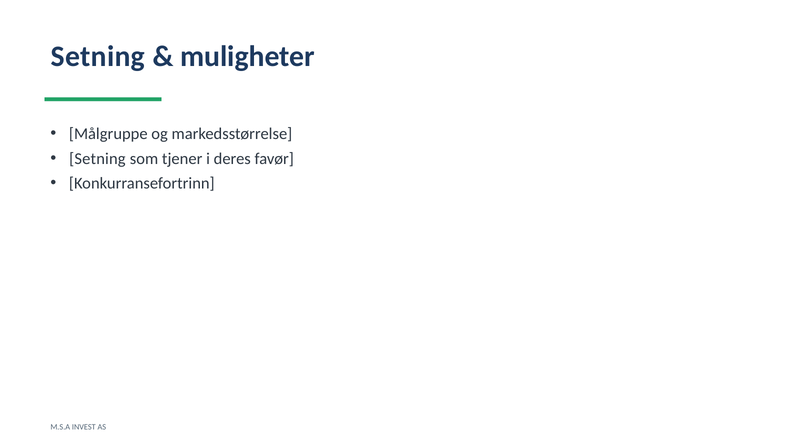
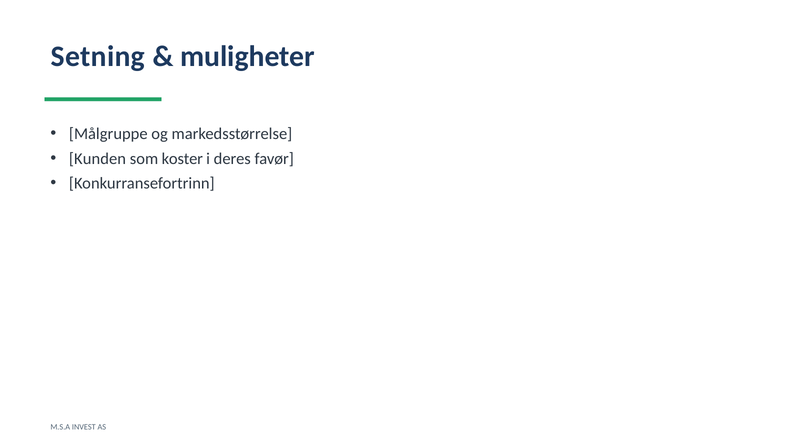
Setning: Setning -> Kunden (97, 159)
tjener: tjener -> koster (182, 159)
